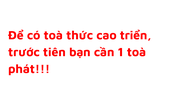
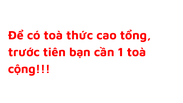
triển: triển -> tổng (136, 35)
phát: phát -> cộng (29, 69)
